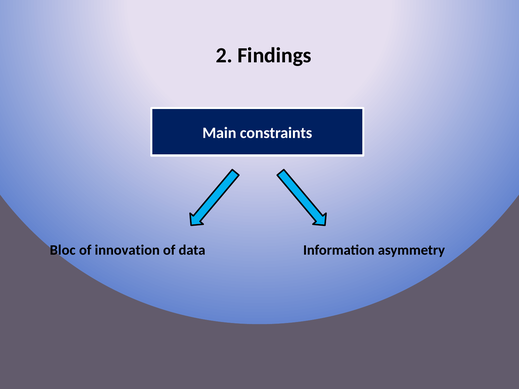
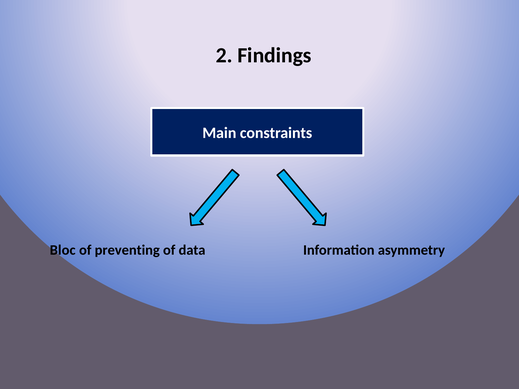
innovation: innovation -> preventing (127, 250)
